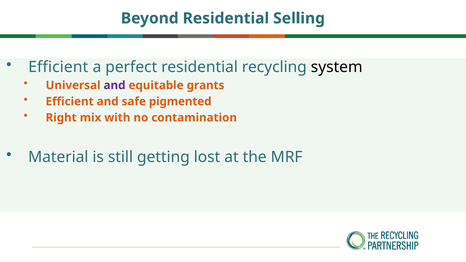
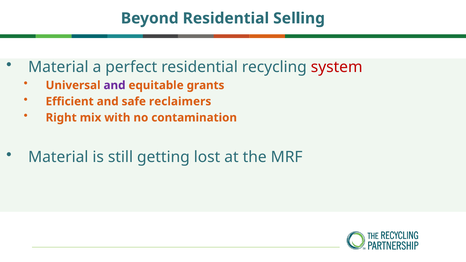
Efficient: Efficient -> Material (58, 67)
system colour: black -> red (337, 67)
pigmented: pigmented -> reclaimers (180, 102)
